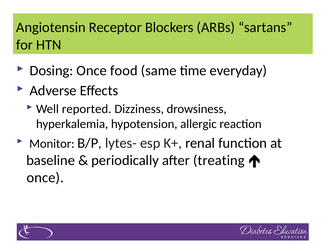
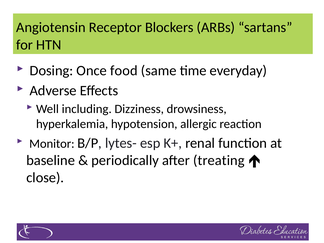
reported: reported -> including (87, 109)
once: once -> close (45, 178)
